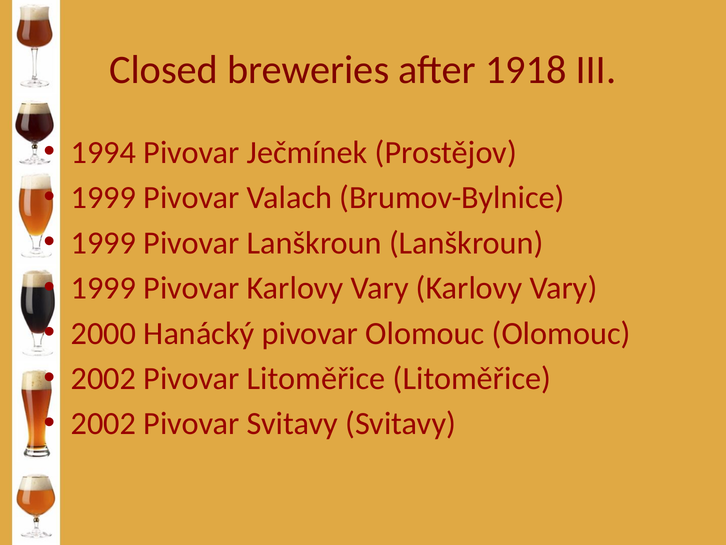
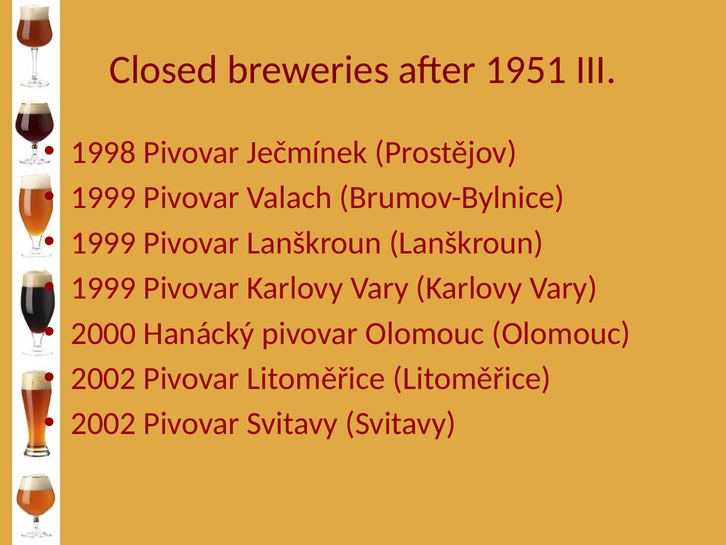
1918: 1918 -> 1951 (526, 70)
1994: 1994 -> 1998 (103, 152)
